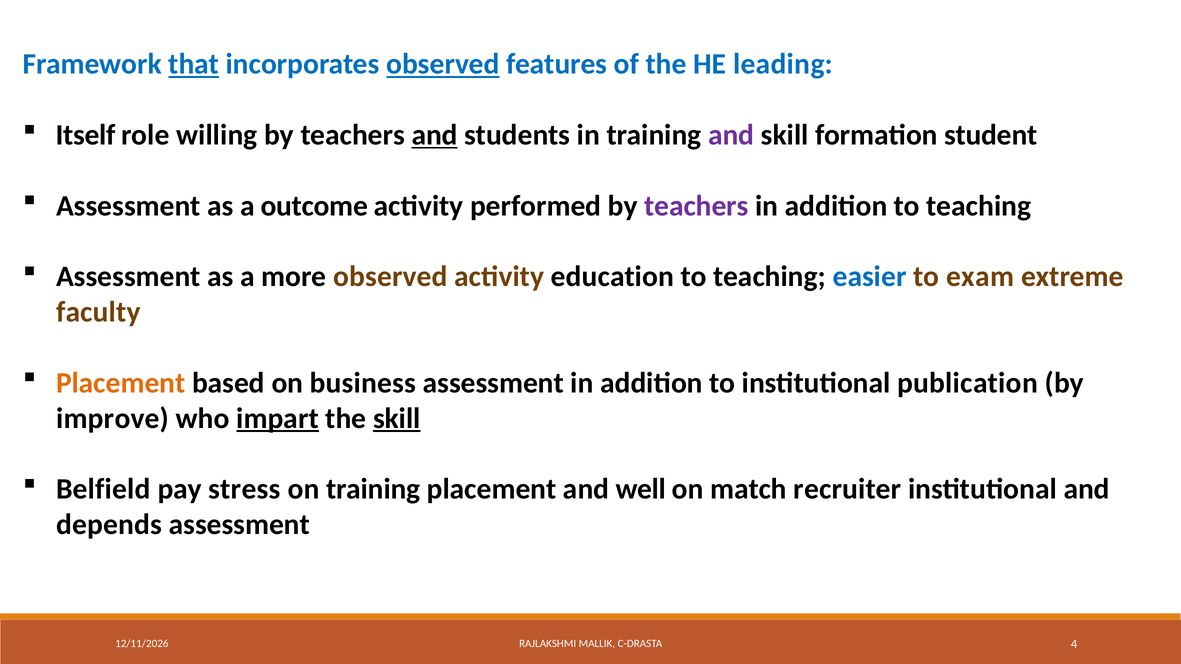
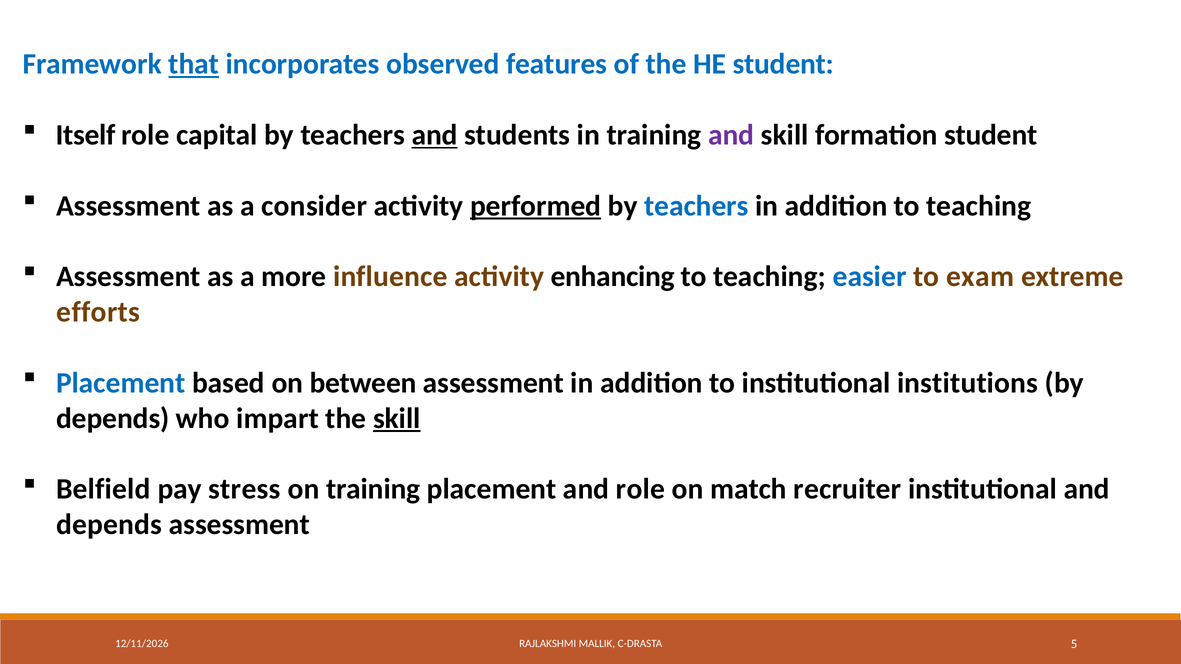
observed underline: present -> none (443, 64)
HE leading: leading -> student (783, 64)
willing: willing -> capital (217, 135)
outcome: outcome -> consider (314, 206)
performed underline: none -> present (536, 206)
teachers colour: purple -> blue (696, 206)
more observed: observed -> influence (390, 277)
education: education -> enhancing (613, 277)
faculty: faculty -> efforts (98, 312)
Placement colour: orange -> blue (121, 383)
business: business -> between (363, 383)
publication: publication -> institutions (968, 383)
improve: improve -> depends (113, 419)
impart underline: present -> none (278, 419)
and well: well -> role (640, 489)
4: 4 -> 5 (1074, 644)
